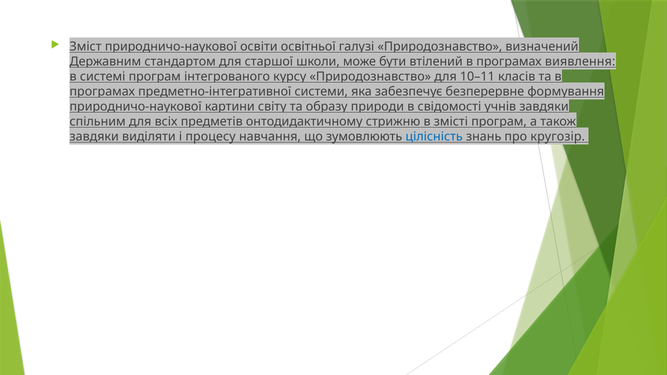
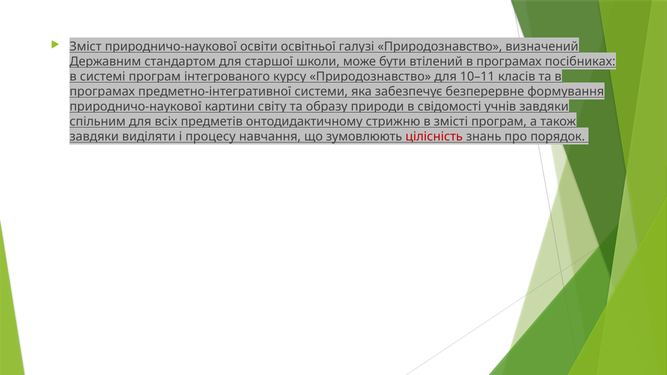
виявлення: виявлення -> посібниках (580, 62)
цілісність colour: blue -> red (434, 137)
кругозір: кругозір -> порядок (558, 137)
